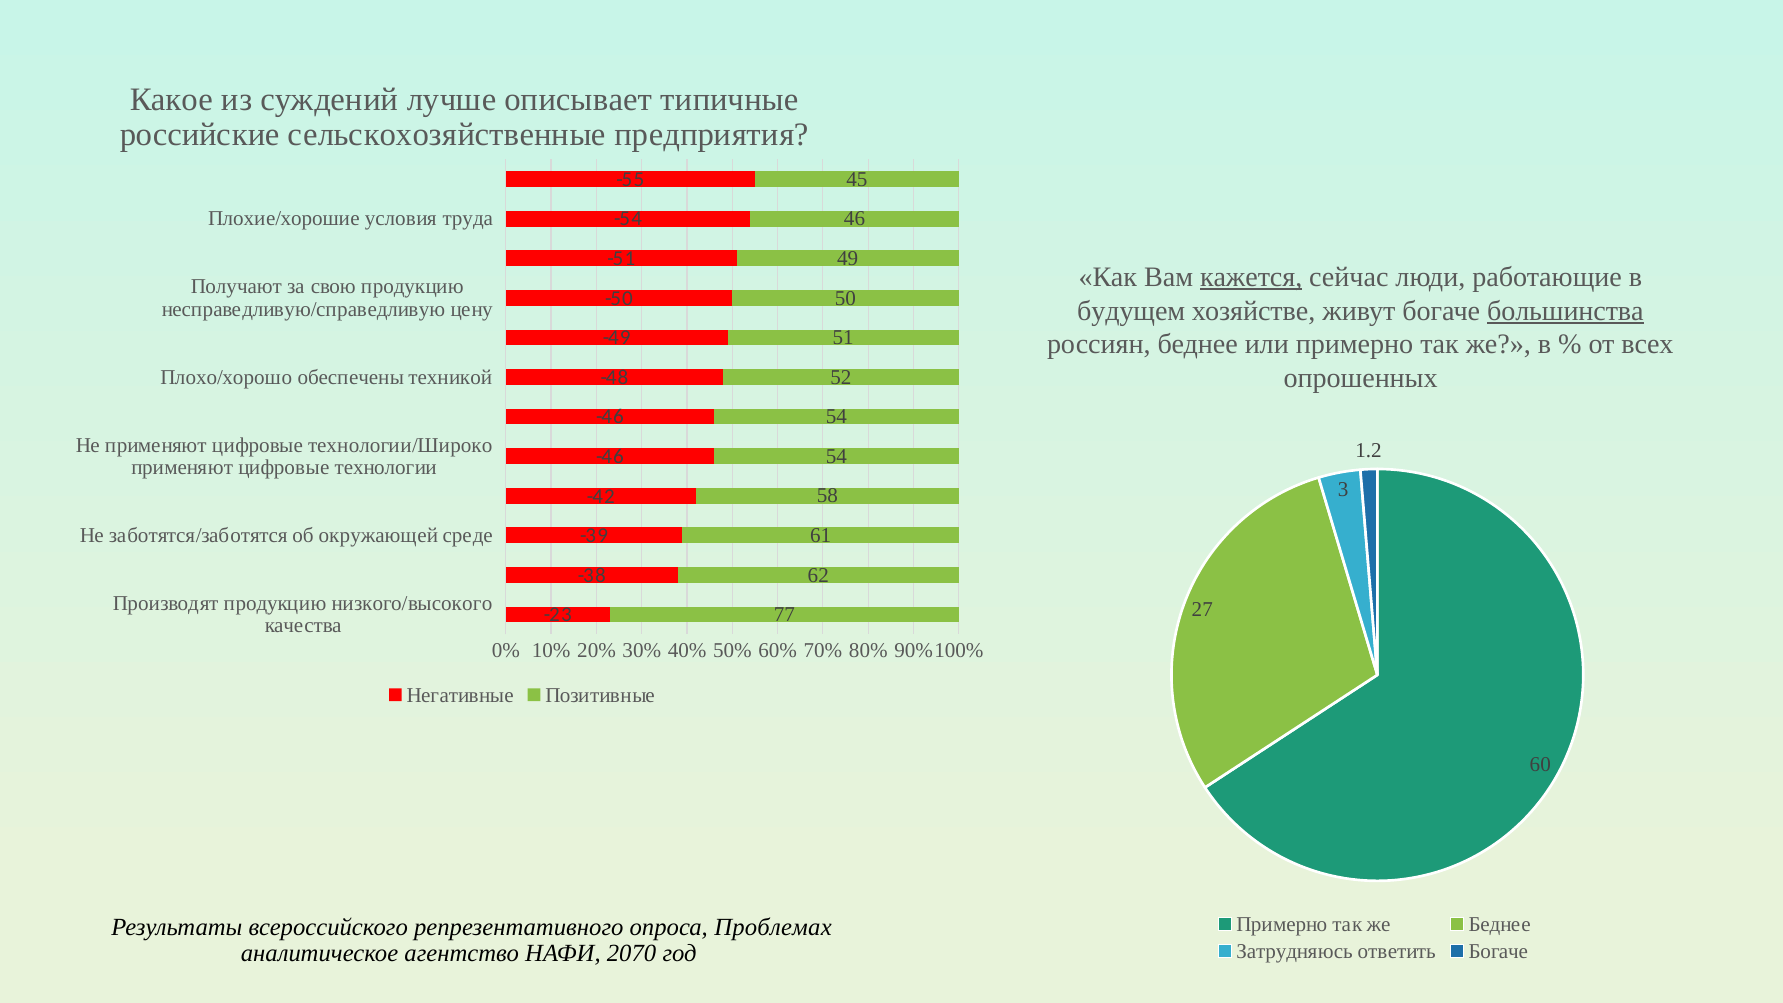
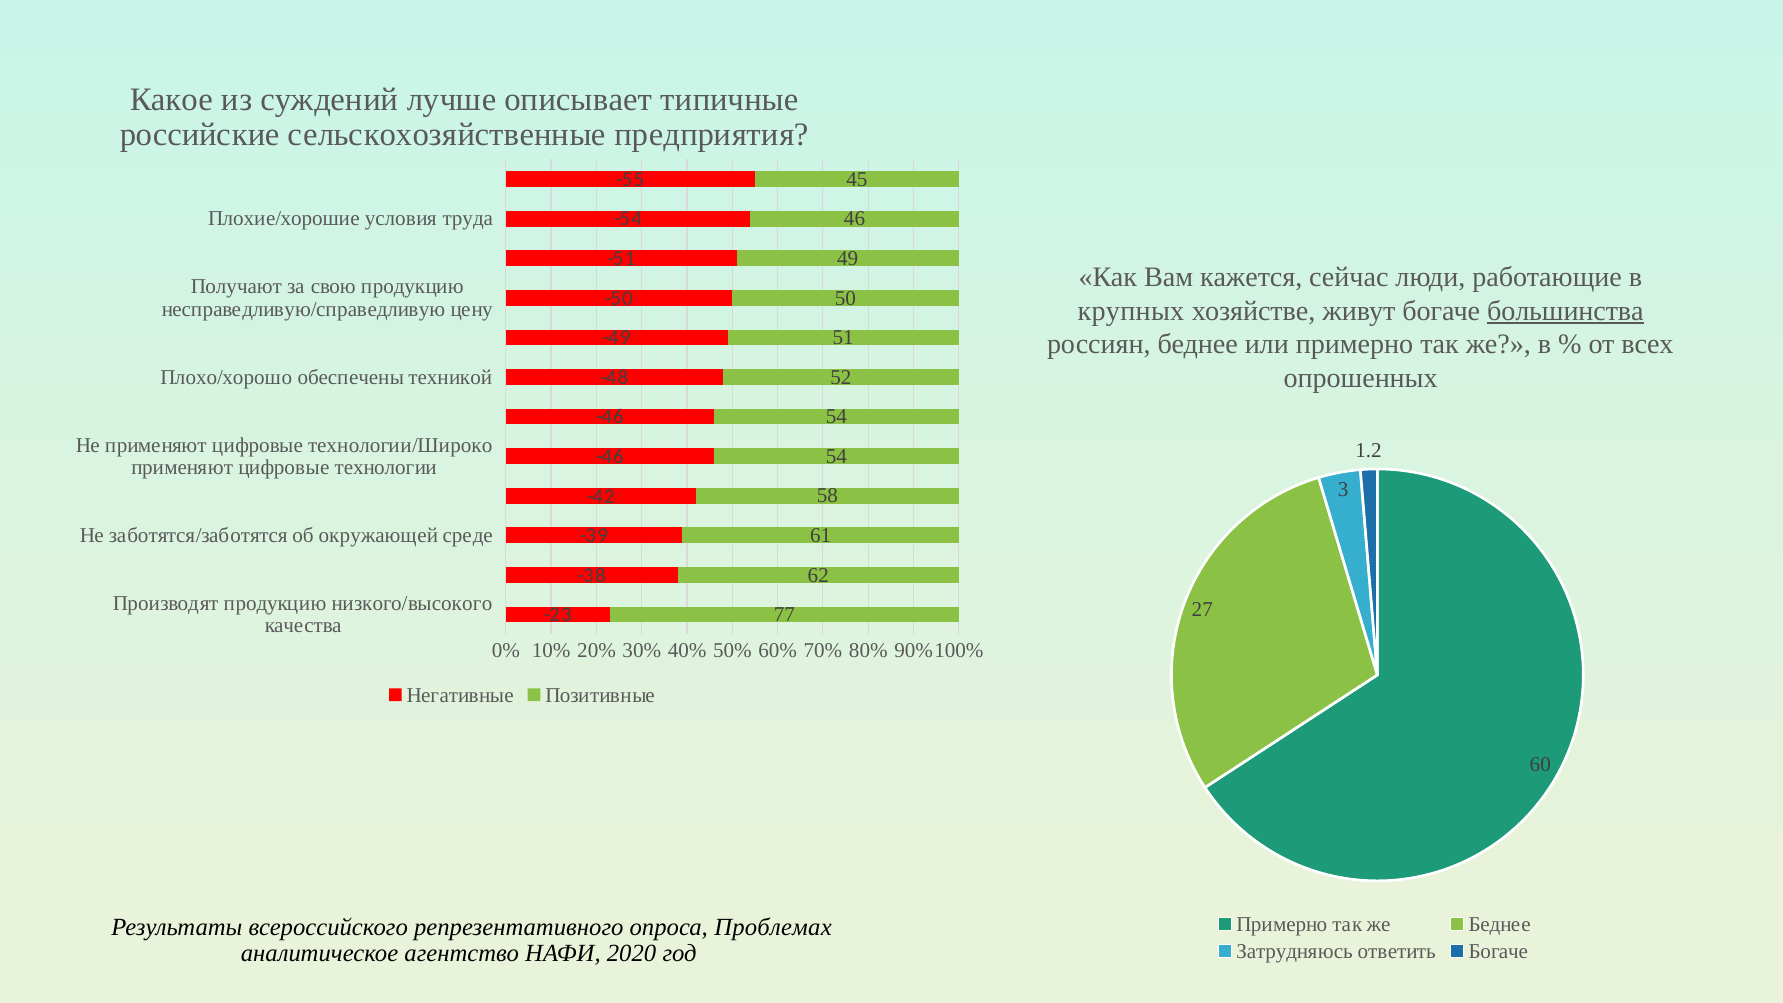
кажется underline: present -> none (1251, 277)
будущем: будущем -> крупных (1131, 311)
2070: 2070 -> 2020 (632, 953)
